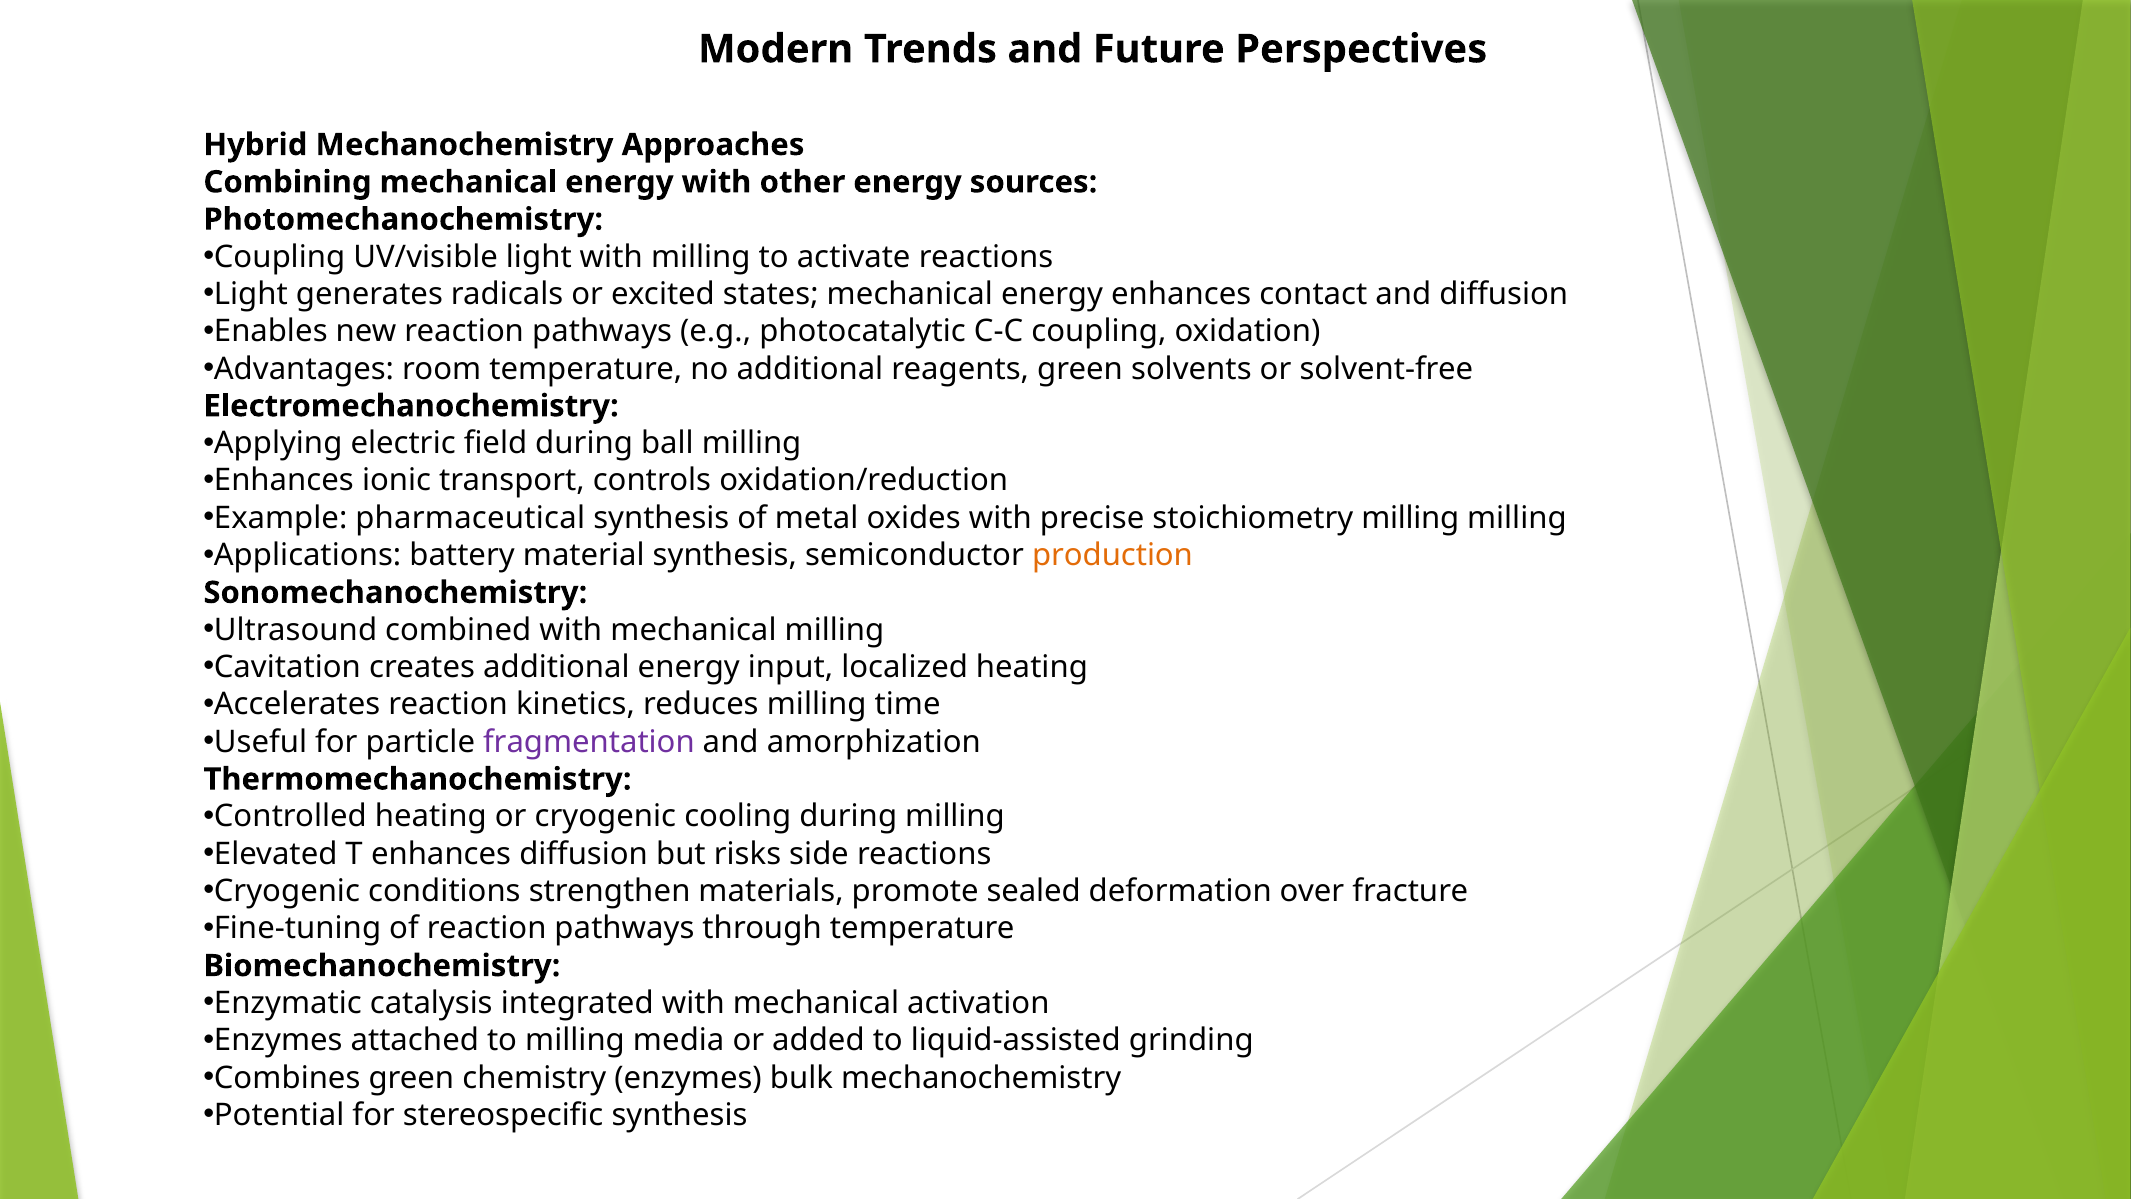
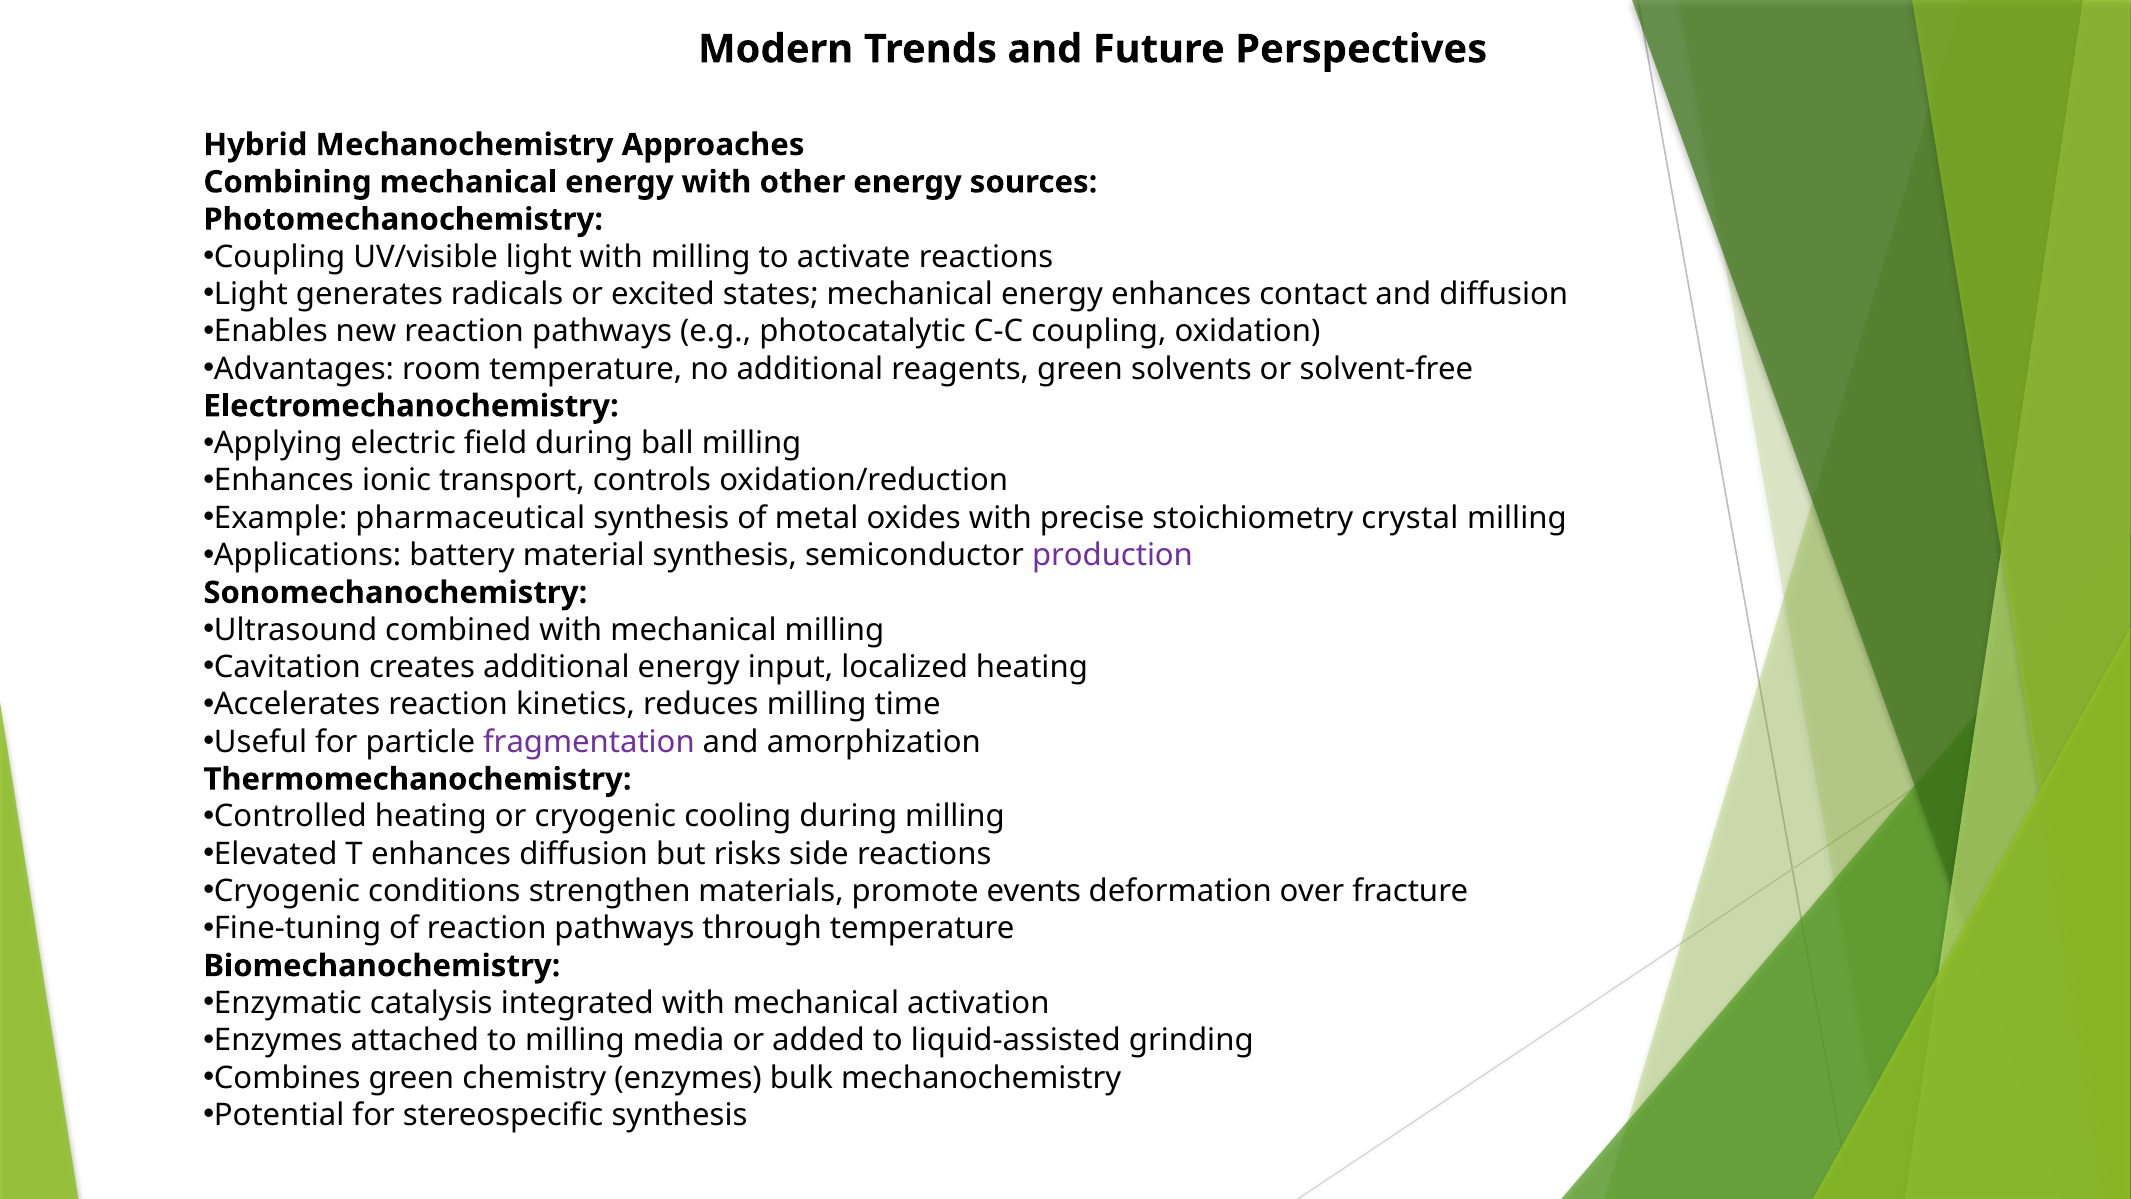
stoichiometry milling: milling -> crystal (1410, 518)
production colour: orange -> purple (1113, 555)
sealed: sealed -> events (1034, 891)
